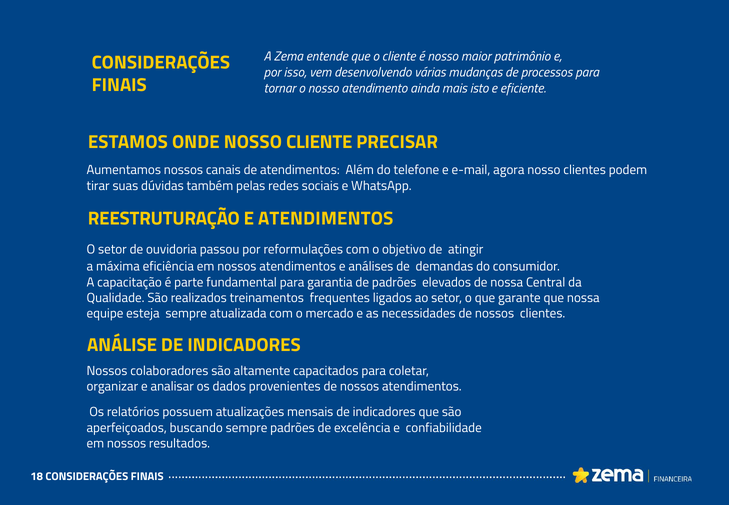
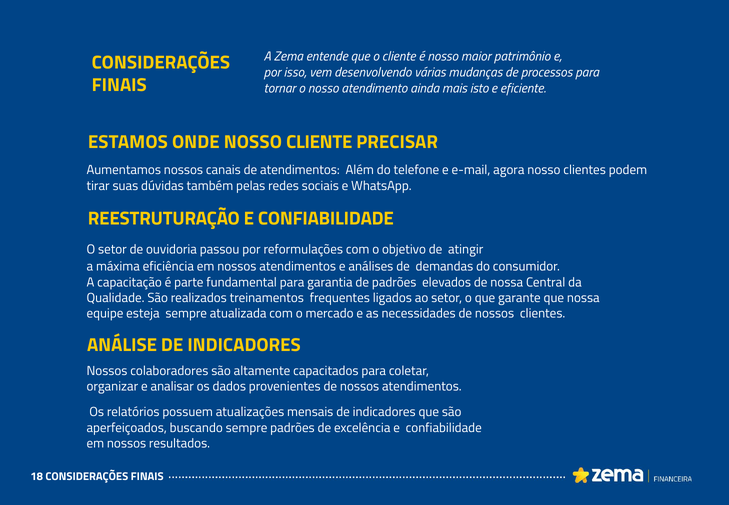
REESTRUTURAÇÃO E ATENDIMENTOS: ATENDIMENTOS -> CONFIABILIDADE (326, 218)
